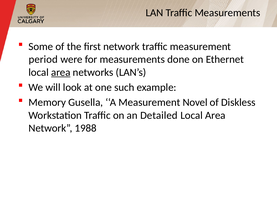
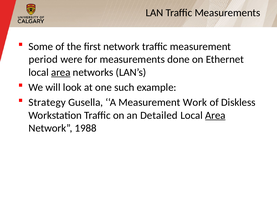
Memory: Memory -> Strategy (47, 103)
Novel: Novel -> Work (195, 103)
Area underline: none -> present (215, 116)
